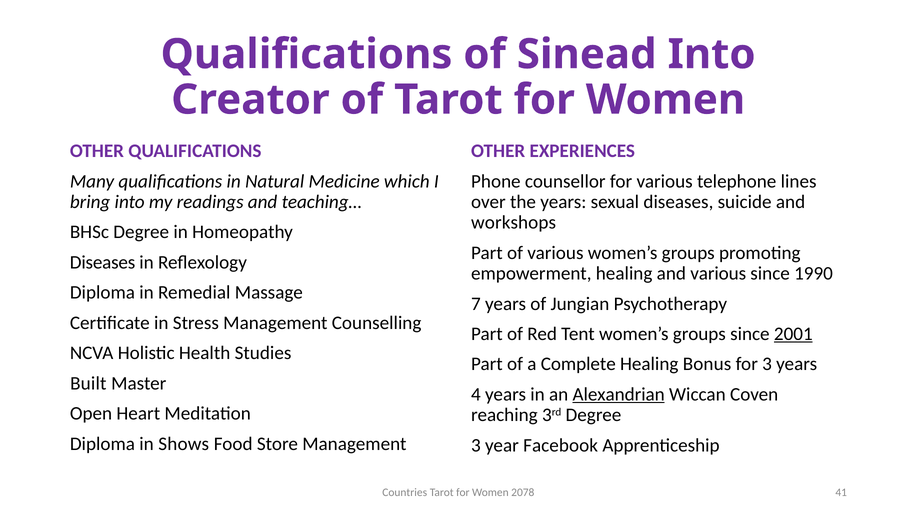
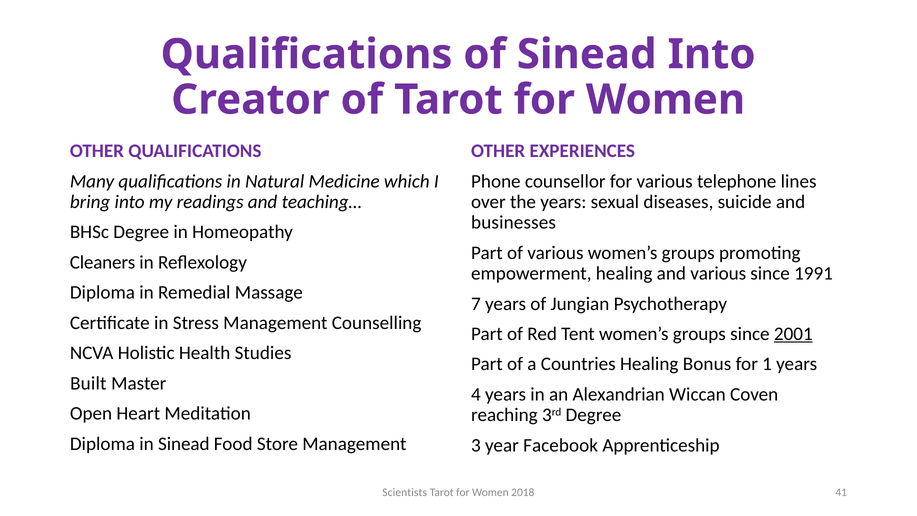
workshops: workshops -> businesses (514, 223)
Diseases: Diseases -> Cleaners (103, 262)
1990: 1990 -> 1991 (814, 273)
Complete: Complete -> Countries (578, 364)
for 3: 3 -> 1 (767, 364)
Alexandrian underline: present -> none (619, 394)
in Shows: Shows -> Sinead (184, 444)
Countries: Countries -> Scientists (405, 492)
2078: 2078 -> 2018 (523, 492)
